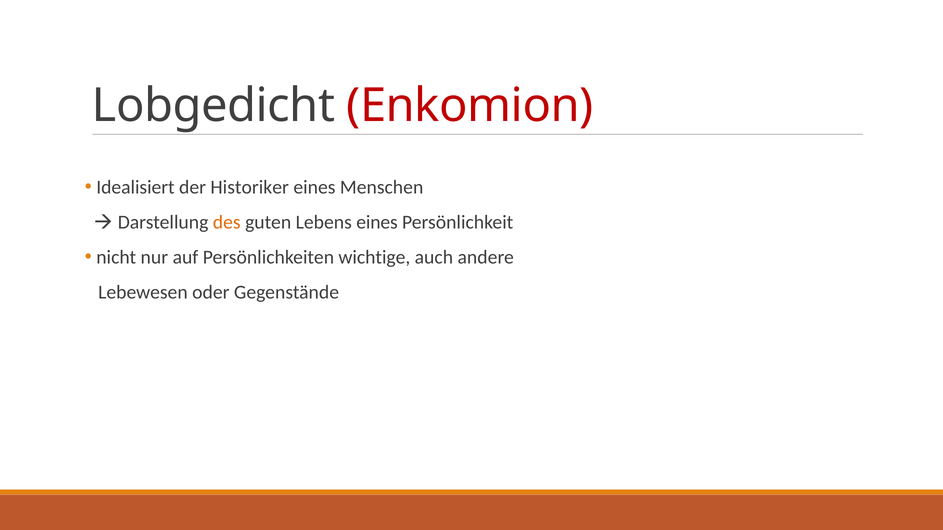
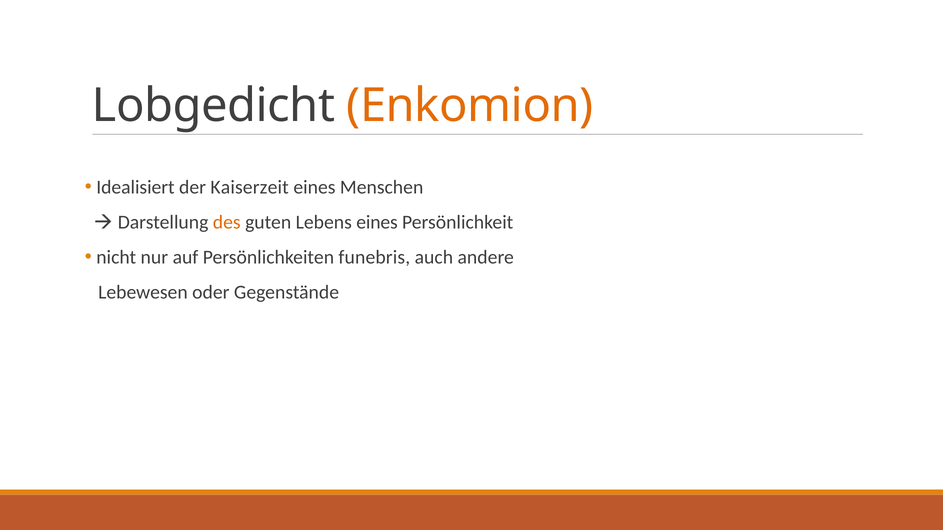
Enkomion colour: red -> orange (470, 106)
Historiker: Historiker -> Kaiserzeit (250, 187)
wichtige: wichtige -> funebris (374, 257)
